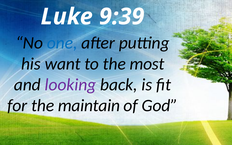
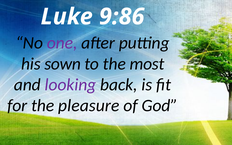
9:39: 9:39 -> 9:86 (122, 17)
one colour: blue -> purple (62, 43)
want: want -> sown (63, 64)
maintain: maintain -> pleasure (89, 106)
